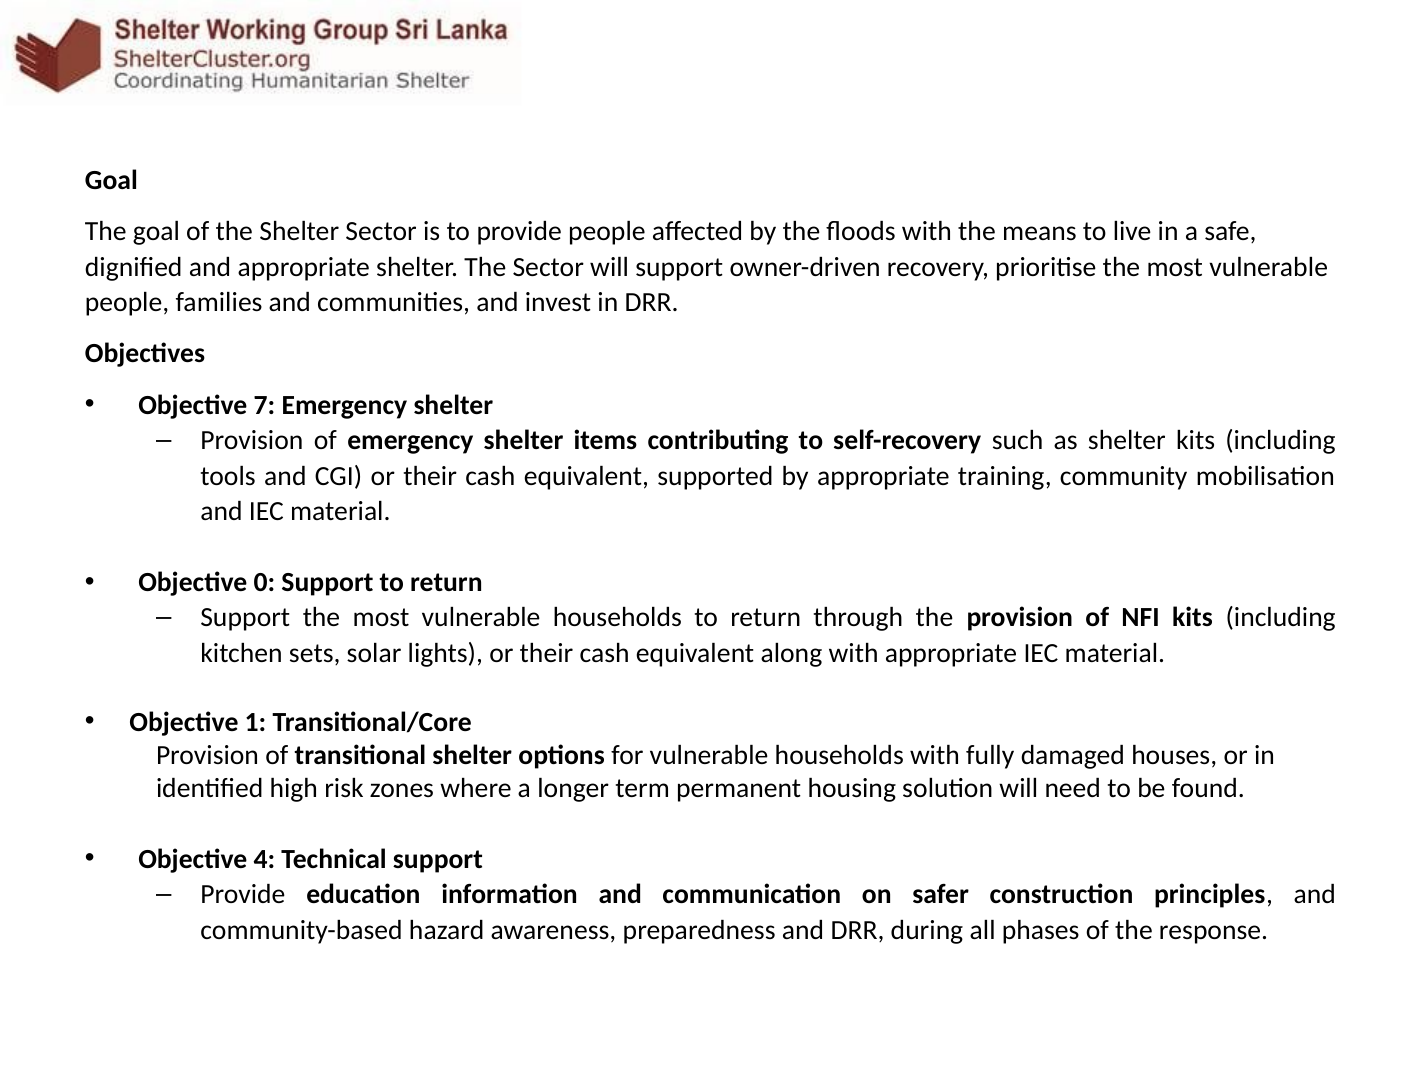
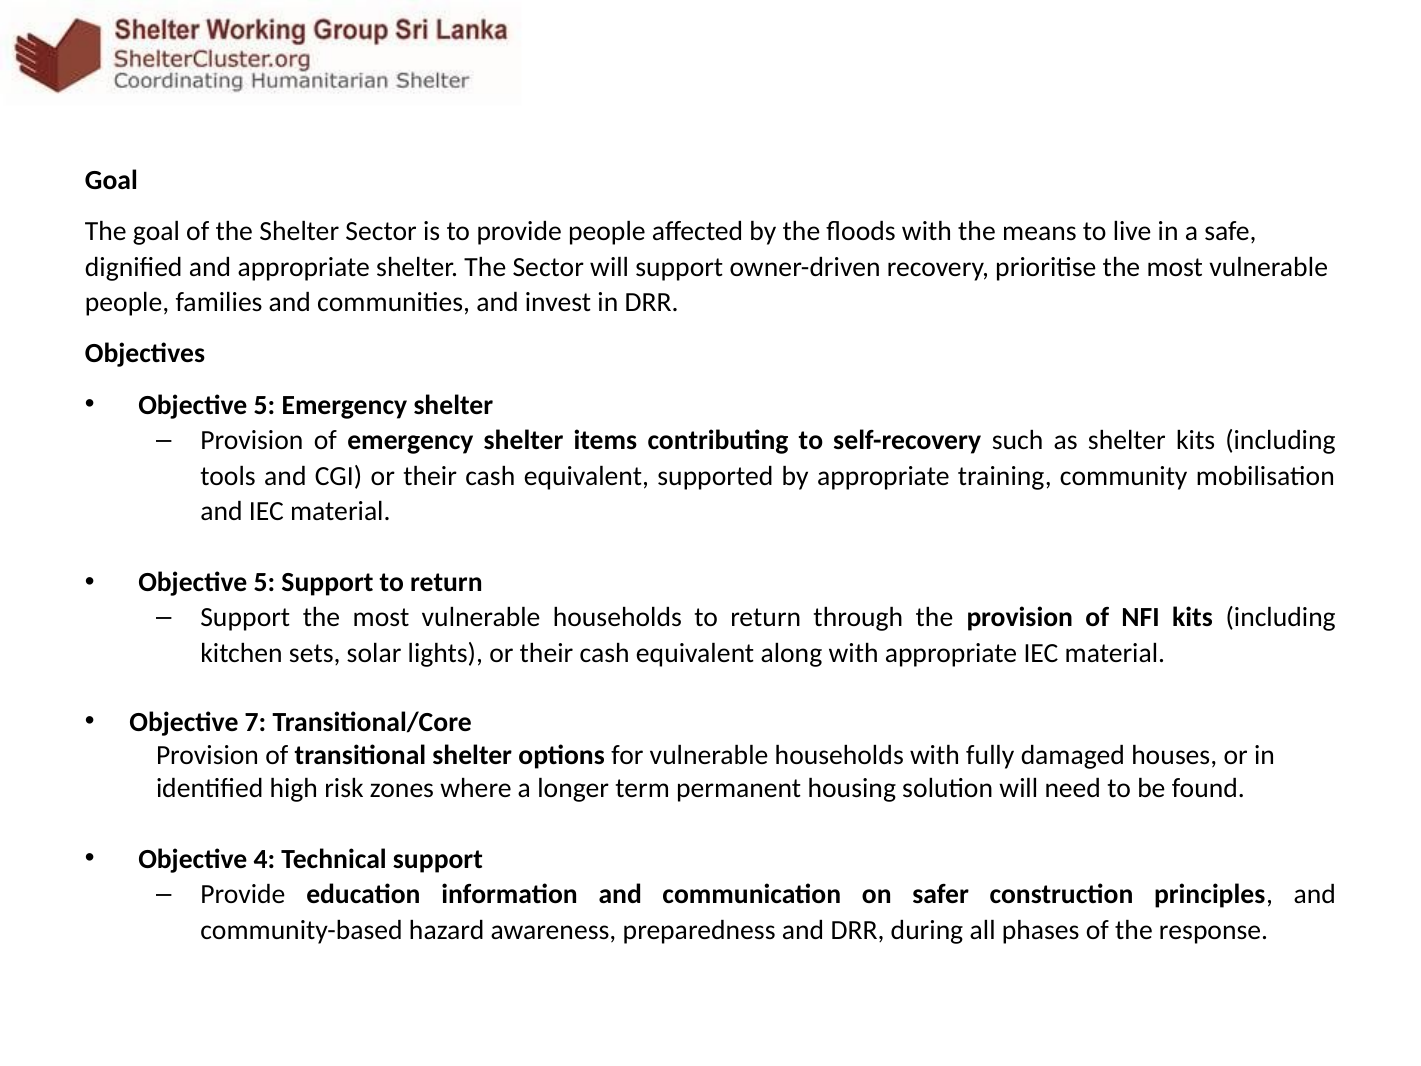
7: 7 -> 5 (264, 405)
0: 0 -> 5 (264, 582)
1: 1 -> 7 (255, 722)
